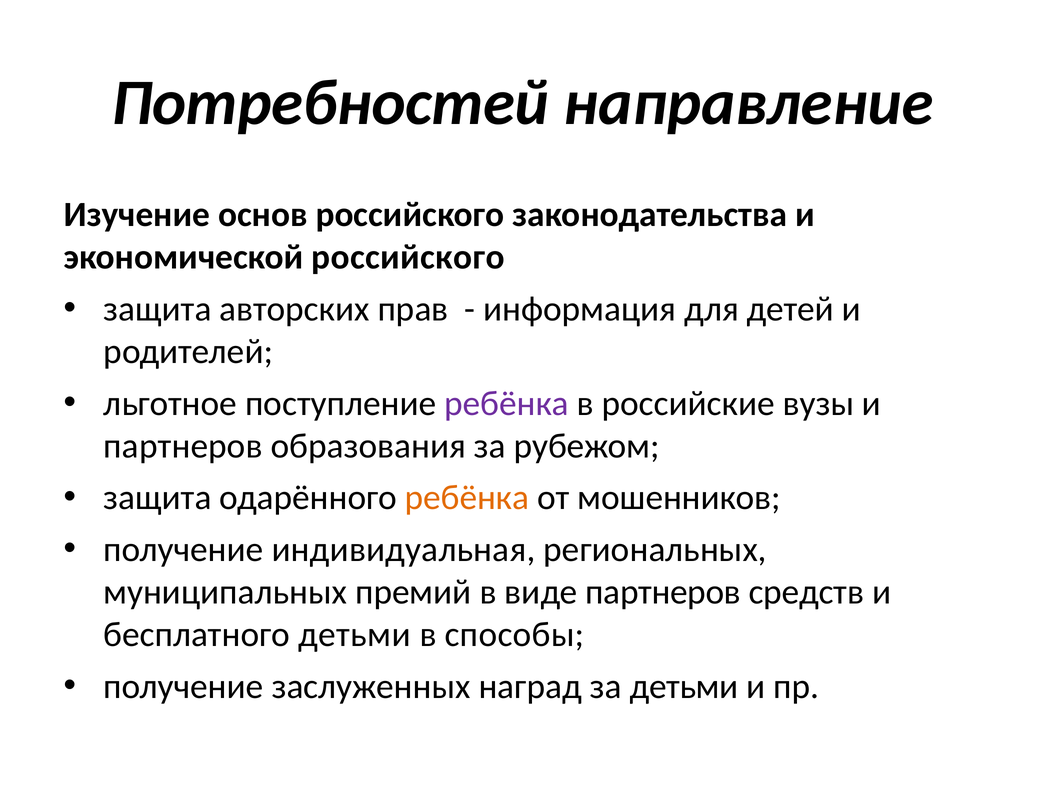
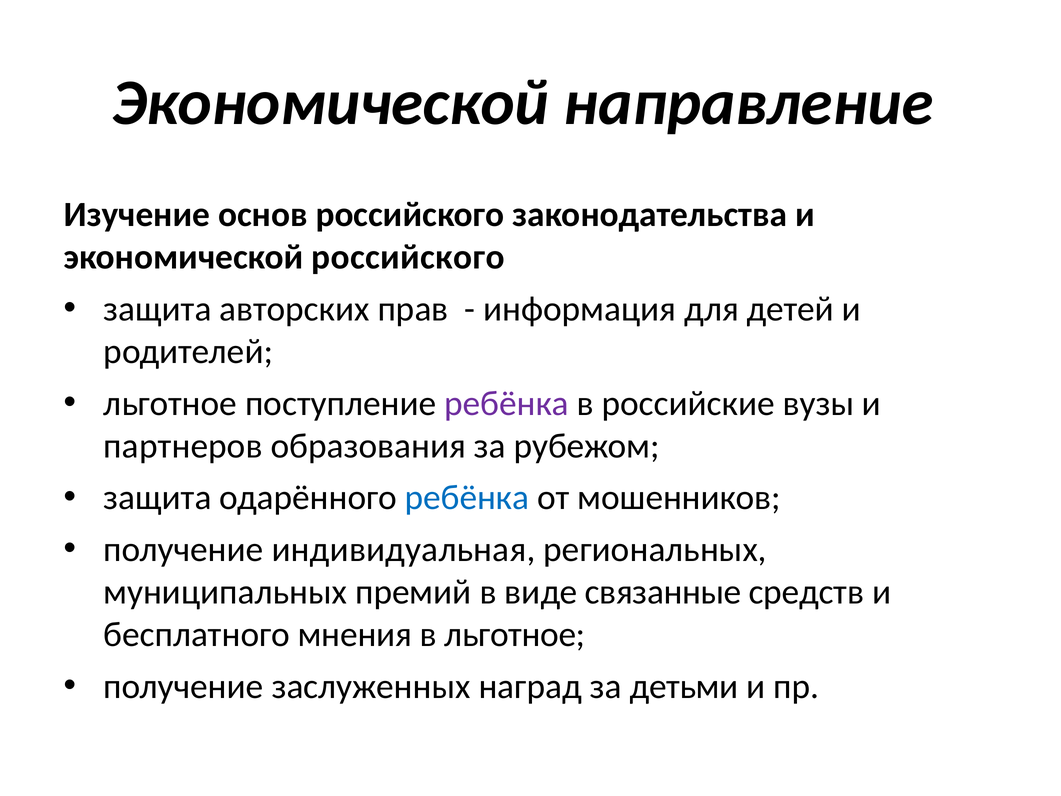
Потребностей: Потребностей -> Экономической (330, 103)
ребёнка colour: orange -> blue (467, 498)
виде партнеров: партнеров -> связанные (663, 592)
бесплатного детьми: детьми -> мнения (355, 634)
в способы: способы -> льготное (515, 634)
